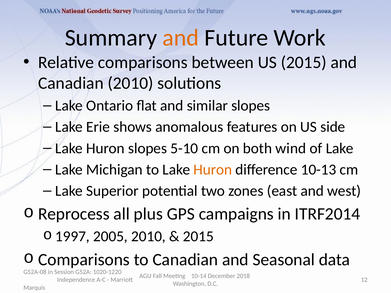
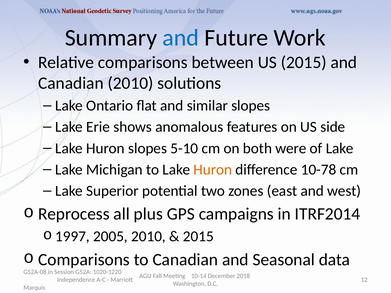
and colour: orange -> blue (181, 38)
wind: wind -> were (291, 148)
10-13: 10-13 -> 10-78 (319, 170)
